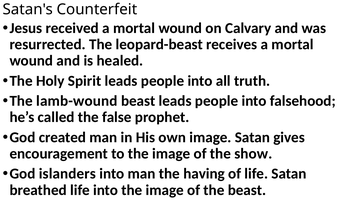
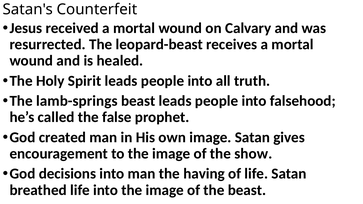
lamb-wound: lamb-wound -> lamb-springs (77, 101)
islanders: islanders -> decisions (67, 174)
